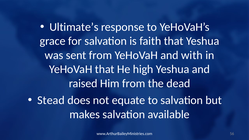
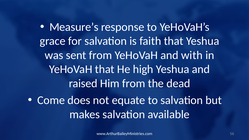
Ultimate’s: Ultimate’s -> Measure’s (74, 27)
Stead: Stead -> Come (51, 100)
